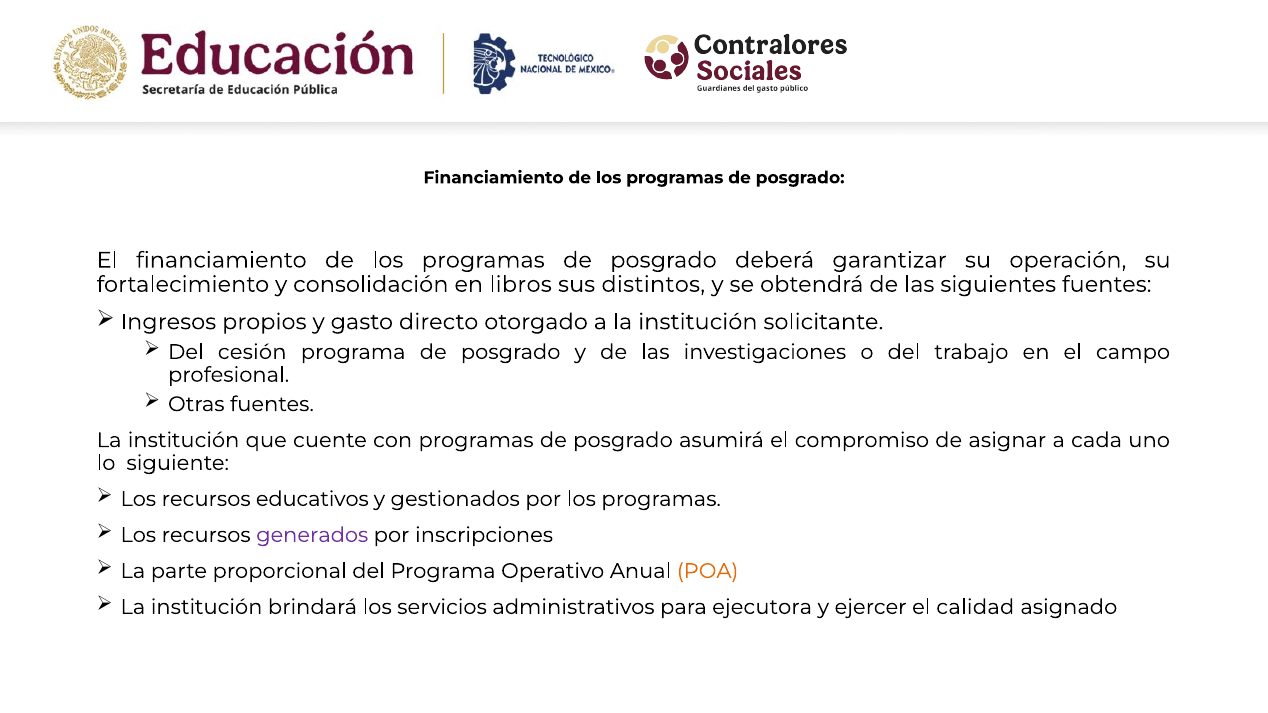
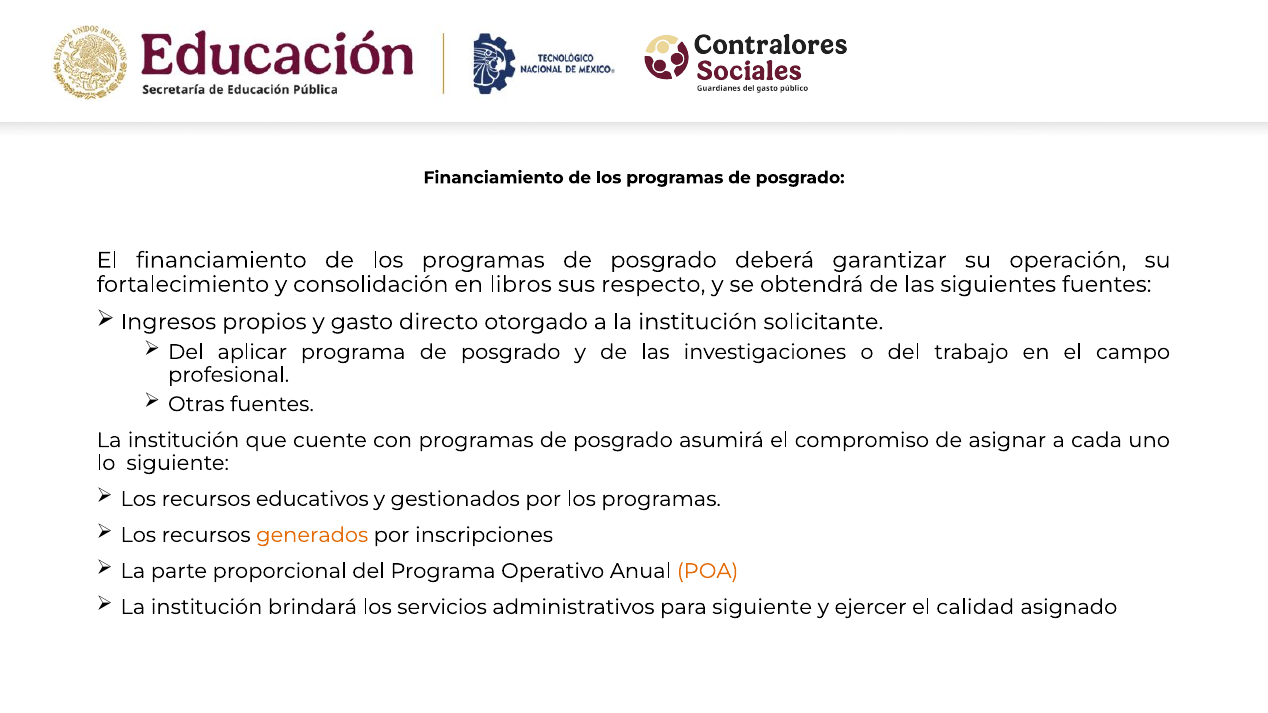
distintos: distintos -> respecto (653, 285)
cesión: cesión -> aplicar (252, 352)
generados colour: purple -> orange (312, 535)
para ejecutora: ejecutora -> siguiente (762, 607)
